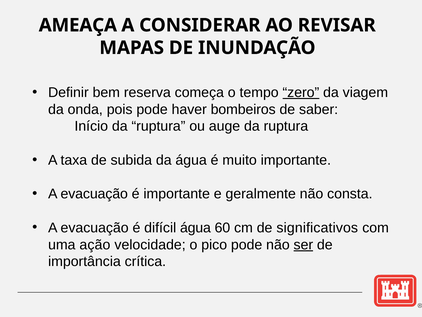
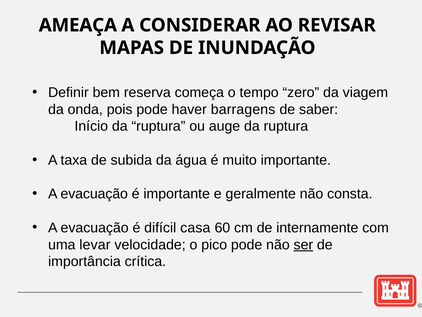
zero underline: present -> none (301, 92)
bombeiros: bombeiros -> barragens (243, 109)
difícil água: água -> casa (195, 227)
significativos: significativos -> internamente (317, 227)
ação: ação -> levar (95, 244)
